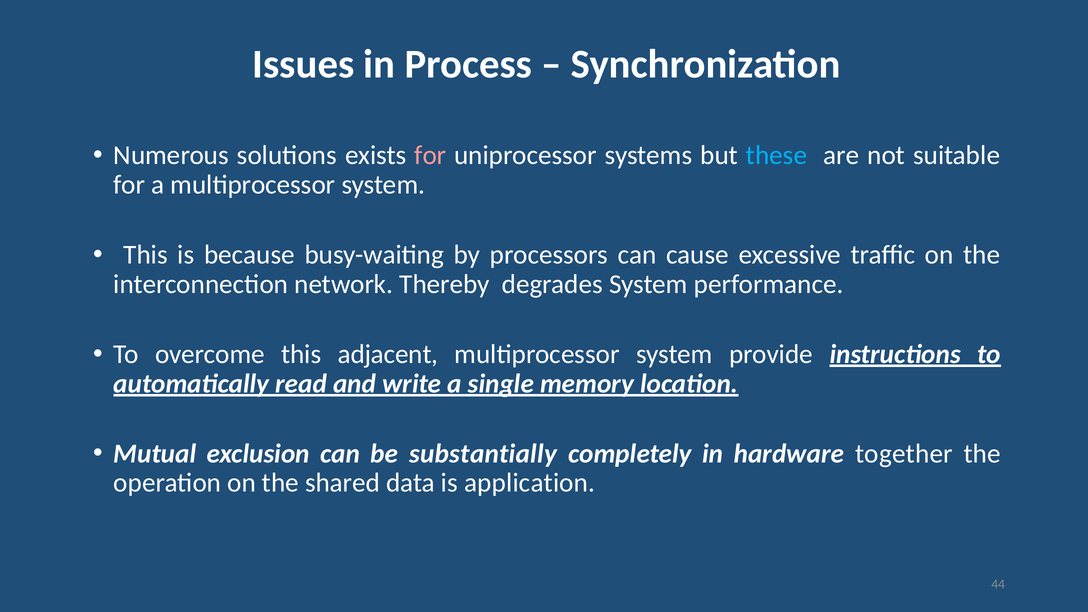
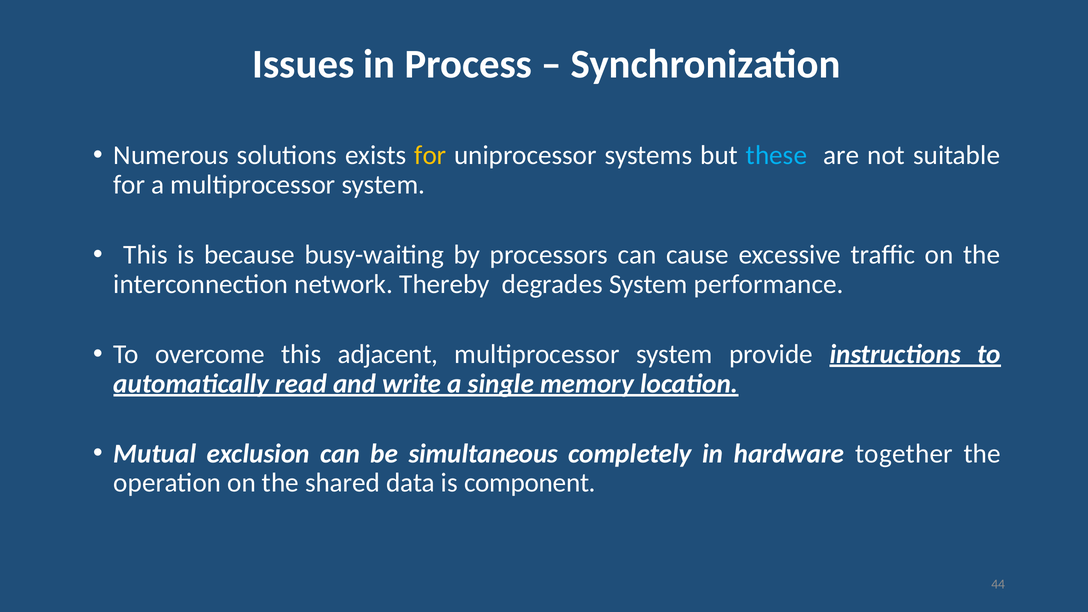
for colour: pink -> yellow (430, 155)
substantially: substantially -> simultaneous (483, 454)
application: application -> component (530, 483)
